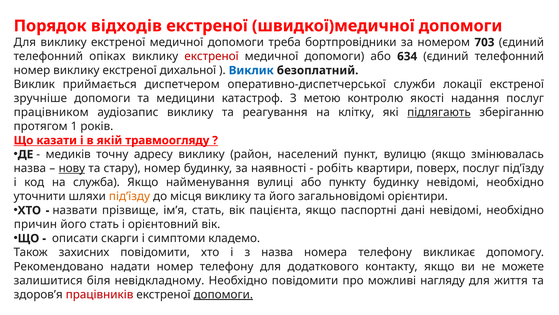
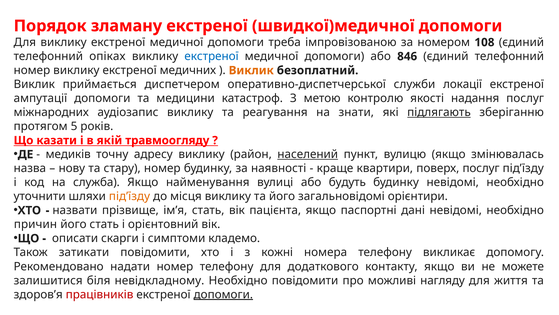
відходів: відходів -> зламану (127, 26)
бортпровідники: бортпровідники -> імпровізованою (351, 42)
703: 703 -> 108 (484, 42)
екстреної colour: red -> blue (211, 56)
634: 634 -> 846 (407, 56)
дихальної: дихальної -> медичних (188, 70)
Виклик colour: blue -> orange (251, 70)
зручніше: зручніше -> ампутації (40, 98)
працівником: працівником -> міжнародних (51, 112)
клітку: клітку -> знати (356, 112)
1: 1 -> 5 (74, 126)
населений underline: none -> present (308, 154)
нову underline: present -> none (72, 168)
робіть: робіть -> краще (335, 168)
пункту: пункту -> будуть (347, 182)
захисних: захисних -> затикати (84, 252)
з назва: назва -> кожні (277, 252)
